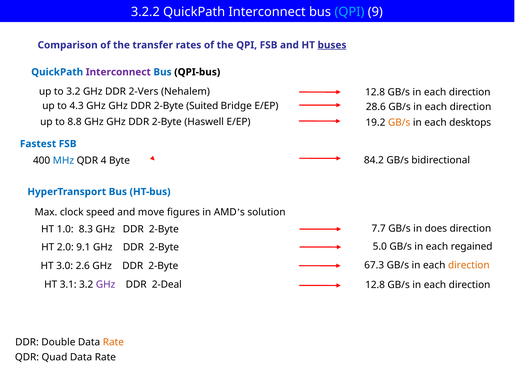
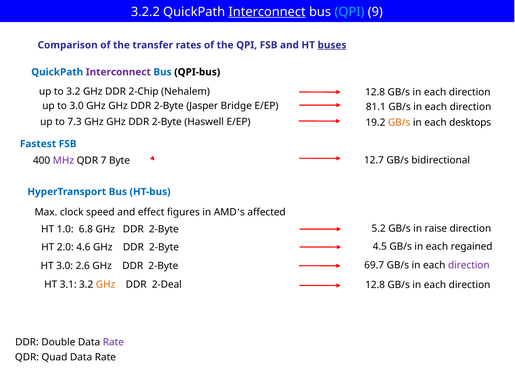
Interconnect underline: none -> present (267, 12)
2-Vers: 2-Vers -> 2-Chip (144, 92)
to 4.3: 4.3 -> 3.0 (77, 106)
Suited: Suited -> Jasper (202, 106)
28.6: 28.6 -> 81.1 (376, 107)
8.8: 8.8 -> 7.3 (75, 122)
MHz colour: blue -> purple (63, 161)
4: 4 -> 7 (104, 161)
84.2: 84.2 -> 12.7 (374, 160)
move: move -> effect (151, 212)
solution: solution -> affected (267, 212)
8.3: 8.3 -> 6.8 (86, 229)
7.7: 7.7 -> 5.2 (379, 229)
does: does -> raise (436, 229)
9.1: 9.1 -> 4.6 (83, 247)
5.0: 5.0 -> 4.5 (380, 247)
67.3: 67.3 -> 69.7 (374, 265)
direction colour: orange -> purple (469, 265)
GHz colour: purple -> orange (106, 285)
Rate colour: orange -> purple (113, 342)
